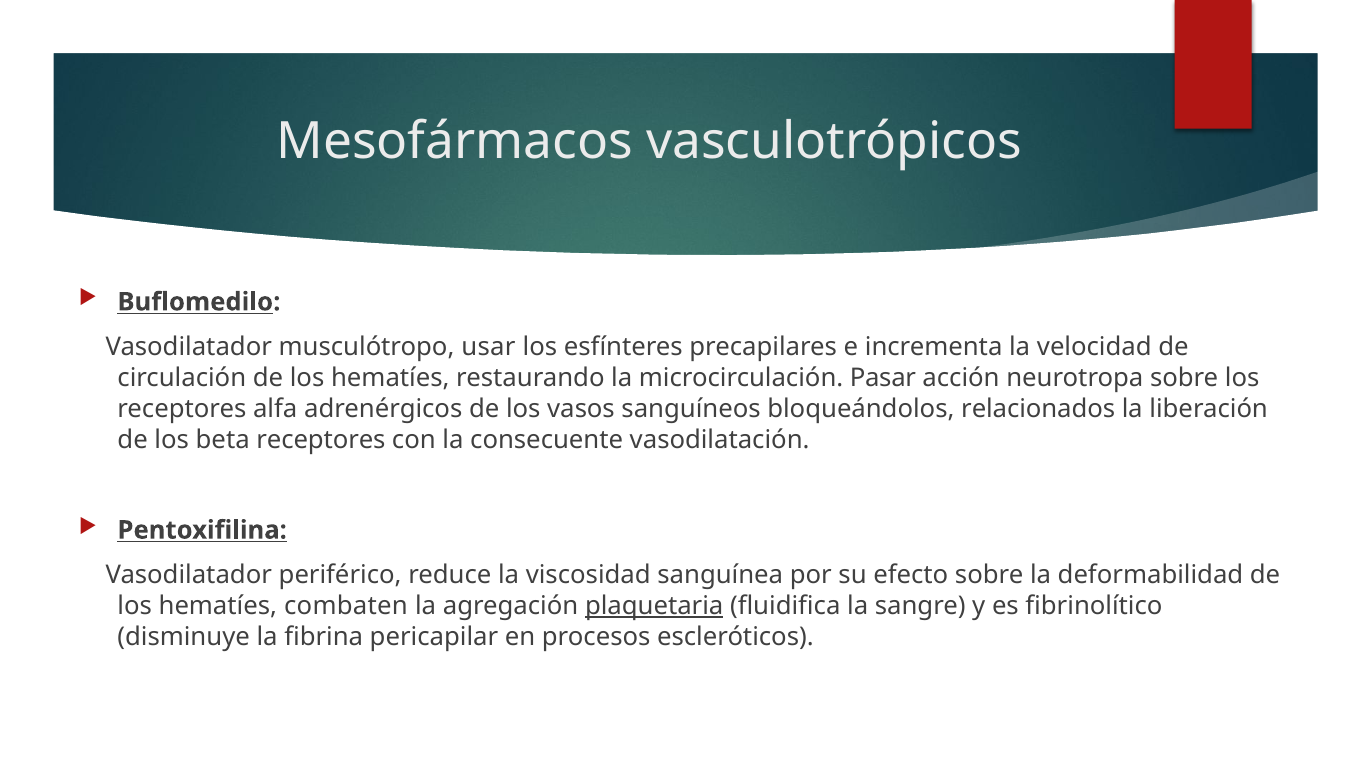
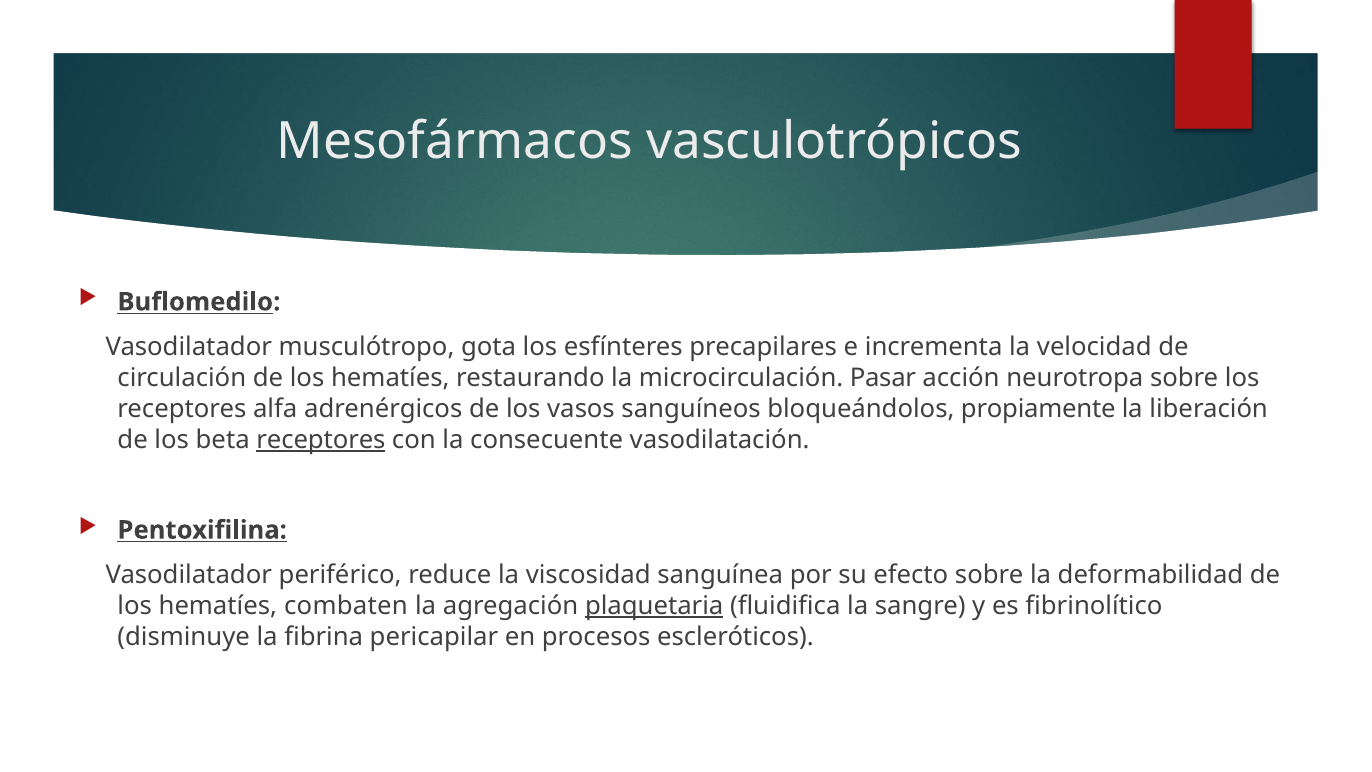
usar: usar -> gota (489, 347)
relacionados: relacionados -> propiamente (1038, 409)
receptores underline: none -> present (321, 440)
